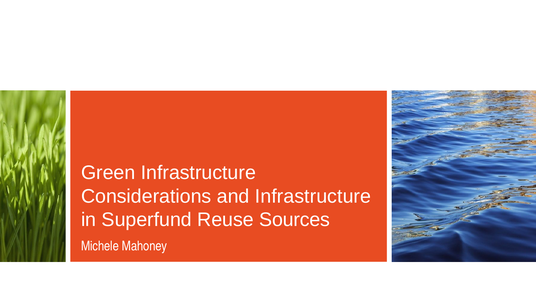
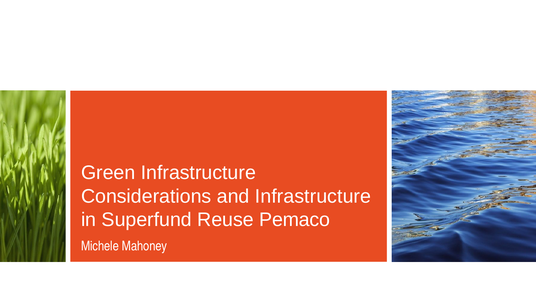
Sources: Sources -> Pemaco (295, 219)
